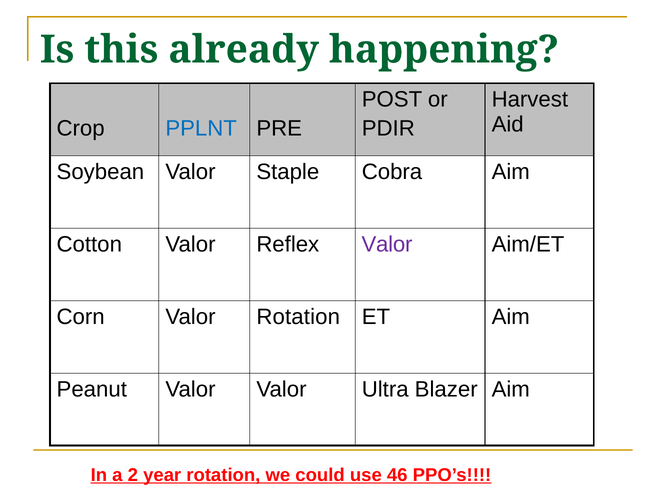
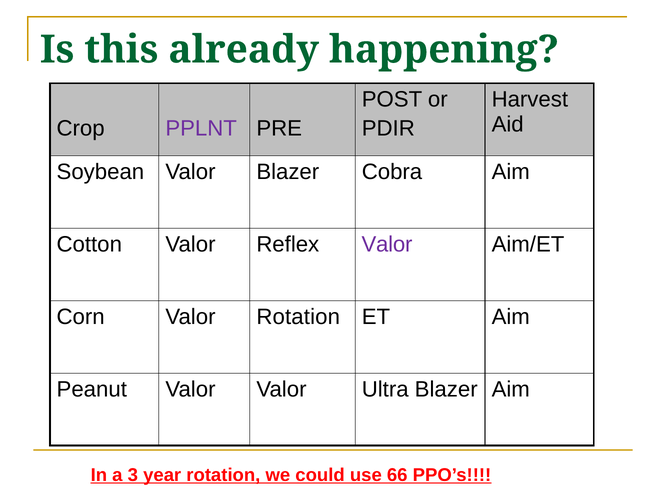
PPLNT colour: blue -> purple (201, 129)
Valor Staple: Staple -> Blazer (288, 172)
2: 2 -> 3 (133, 474)
46: 46 -> 66 (397, 474)
